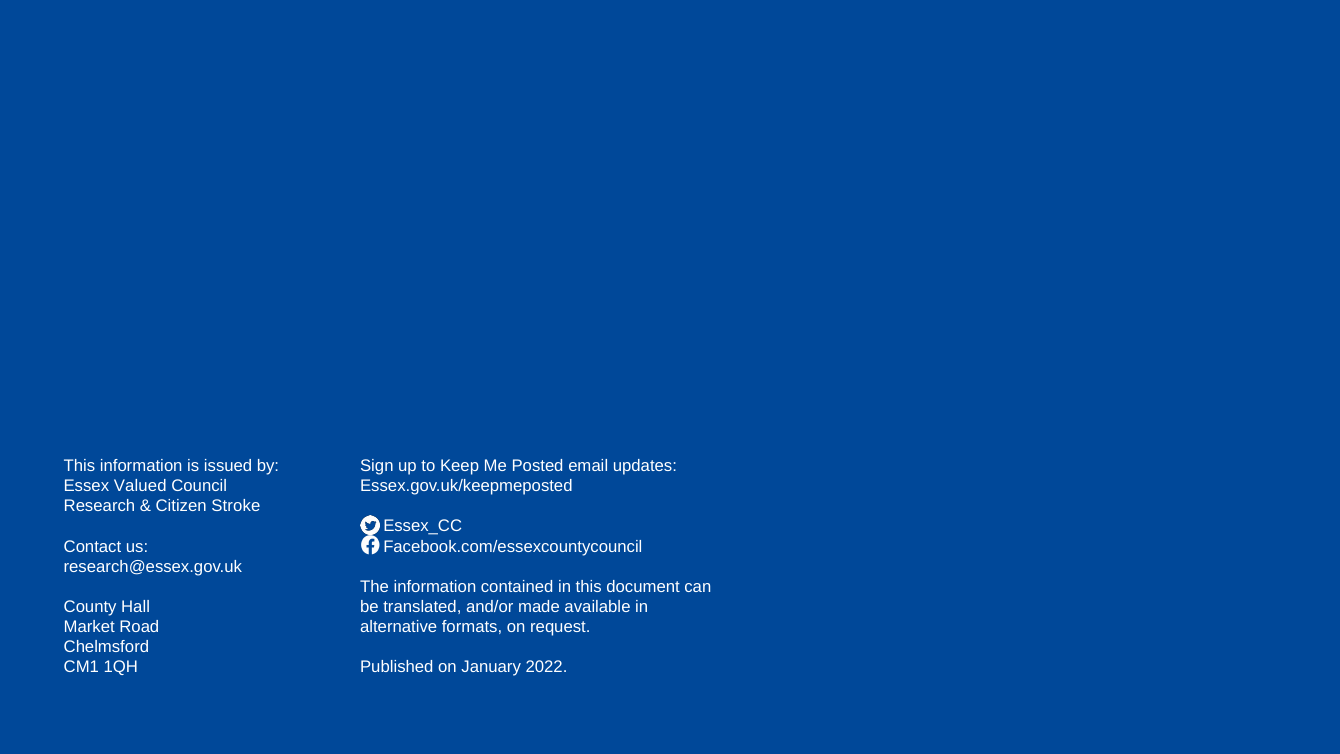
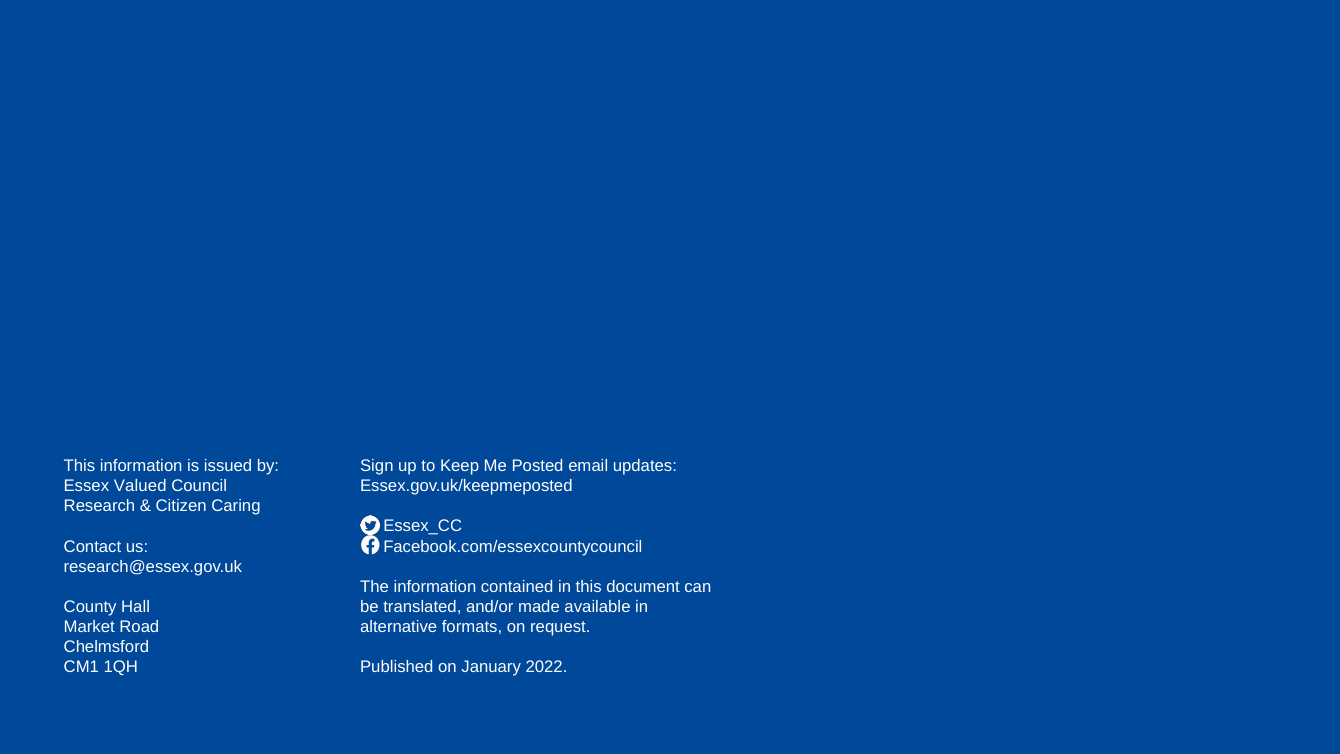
Stroke: Stroke -> Caring (236, 506)
